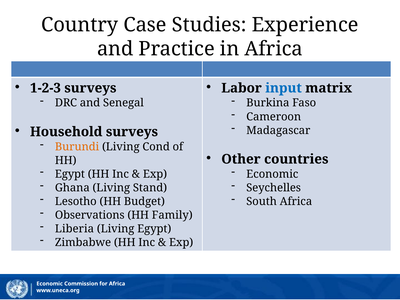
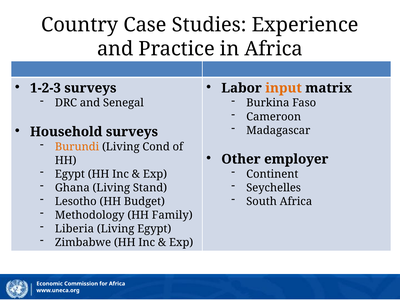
input colour: blue -> orange (284, 88)
countries: countries -> employer (296, 159)
Economic: Economic -> Continent (272, 174)
Observations: Observations -> Methodology (90, 215)
